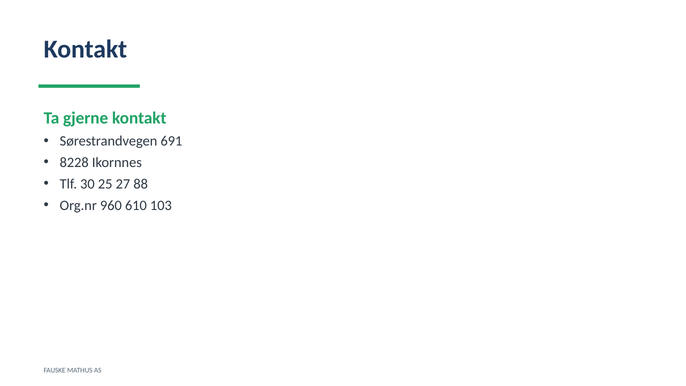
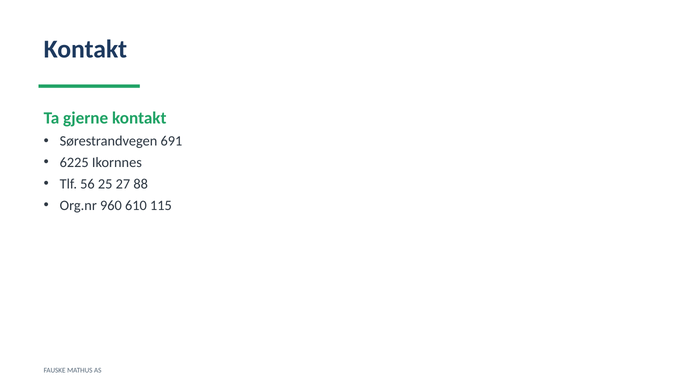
8228: 8228 -> 6225 (74, 163)
30: 30 -> 56 (87, 184)
103: 103 -> 115 (161, 205)
